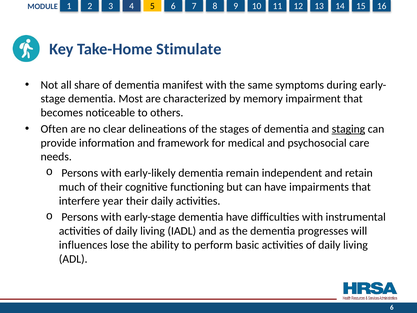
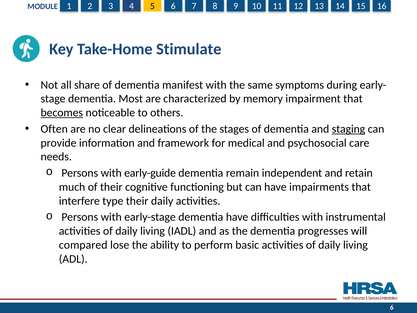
becomes underline: none -> present (62, 113)
early-likely: early-likely -> early-guide (150, 173)
year: year -> type (113, 201)
influences: influences -> compared (83, 245)
